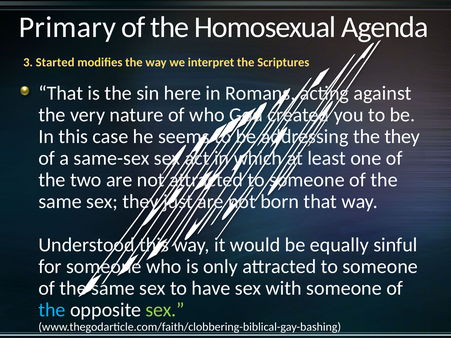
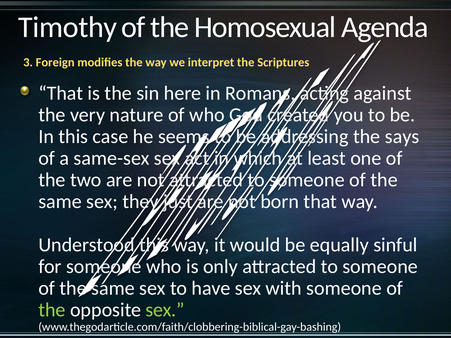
Primary: Primary -> Timothy (68, 27)
Started: Started -> Foreign (55, 62)
they: they -> says (402, 137)
the colour: light blue -> light green (52, 310)
